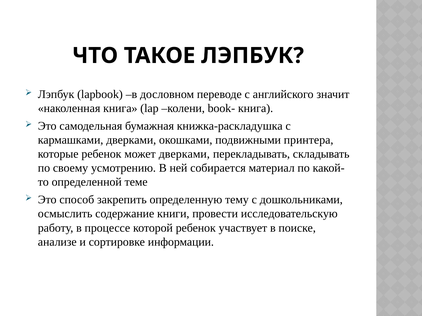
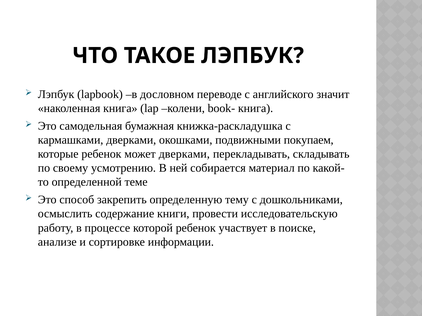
принтера: принтера -> покупаем (309, 140)
